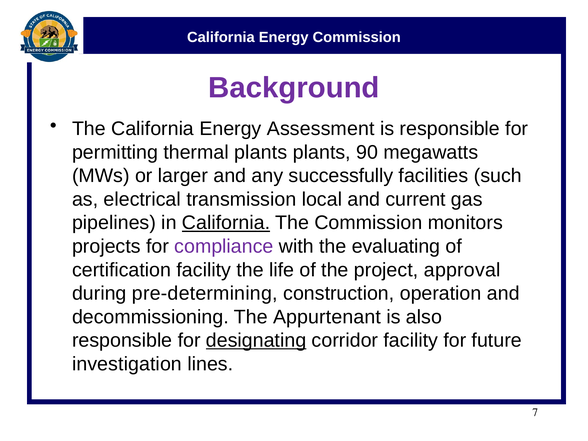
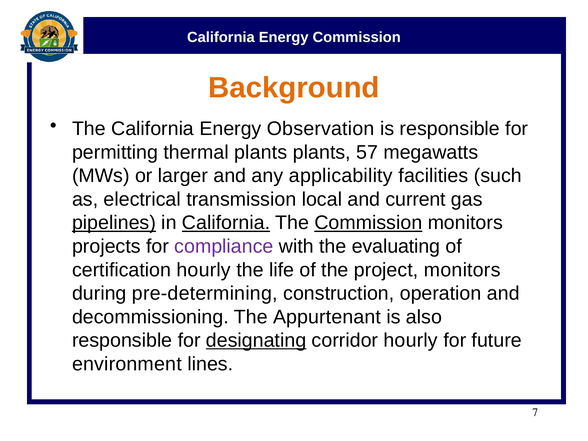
Background colour: purple -> orange (294, 88)
Assessment: Assessment -> Observation (321, 129)
90: 90 -> 57 (367, 152)
successfully: successfully -> applicability (341, 176)
pipelines underline: none -> present (114, 223)
Commission underline: none -> present (368, 223)
certification facility: facility -> hourly (204, 270)
project approval: approval -> monitors (462, 270)
corridor facility: facility -> hourly (411, 340)
investigation: investigation -> environment (127, 364)
